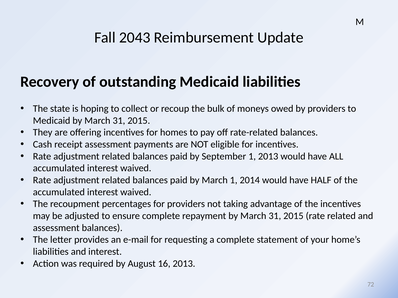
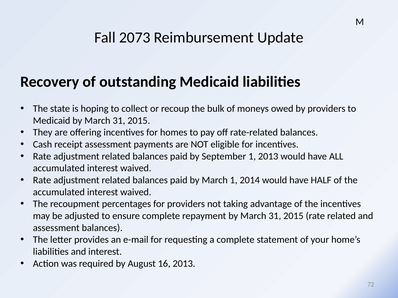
2043: 2043 -> 2073 (135, 38)
